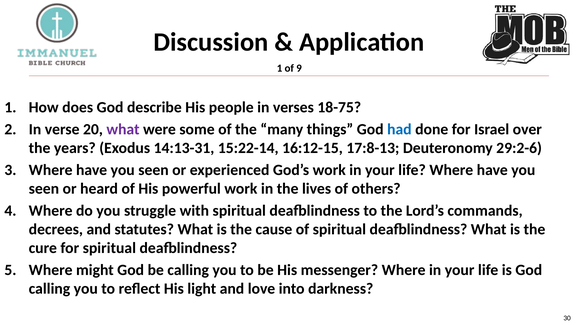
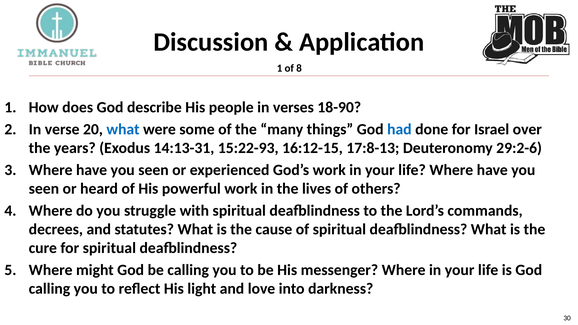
9: 9 -> 8 (299, 68)
18-75: 18-75 -> 18-90 (339, 107)
what colour: purple -> blue (123, 129)
15:22-14: 15:22-14 -> 15:22-93 (248, 148)
